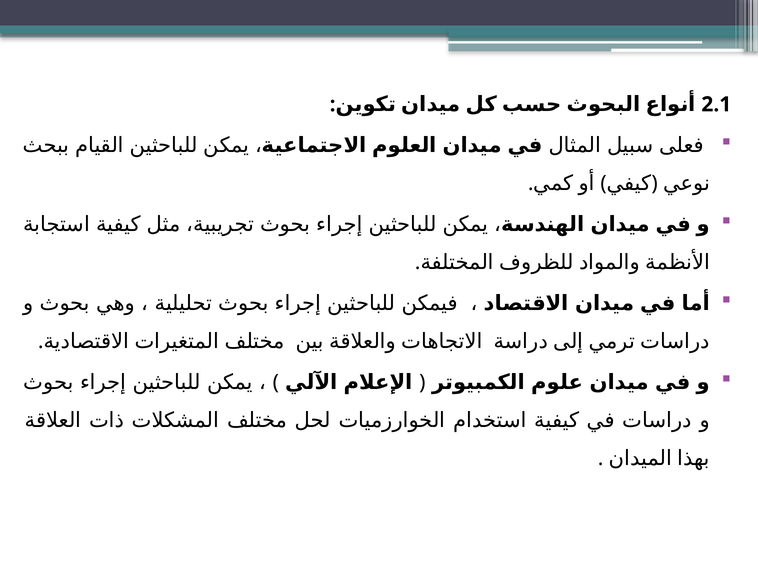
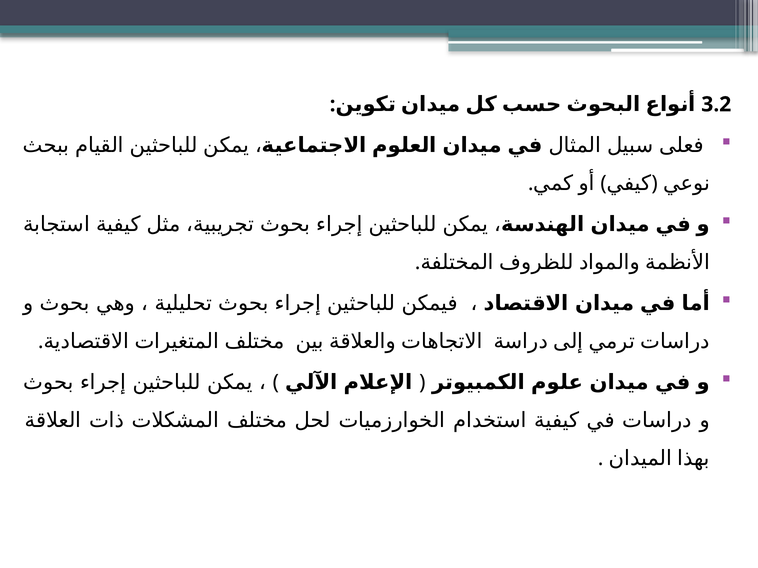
2.1: 2.1 -> 3.2 (716, 104)
